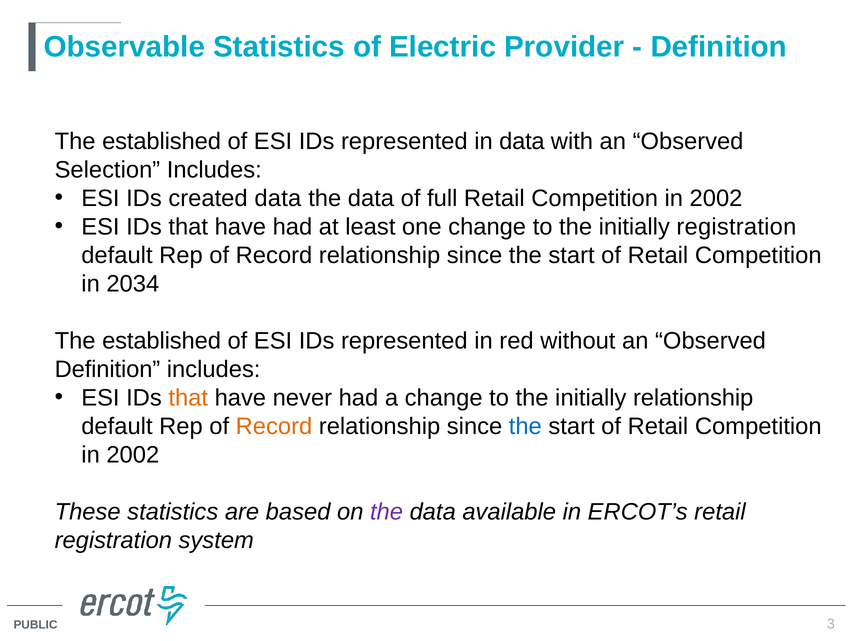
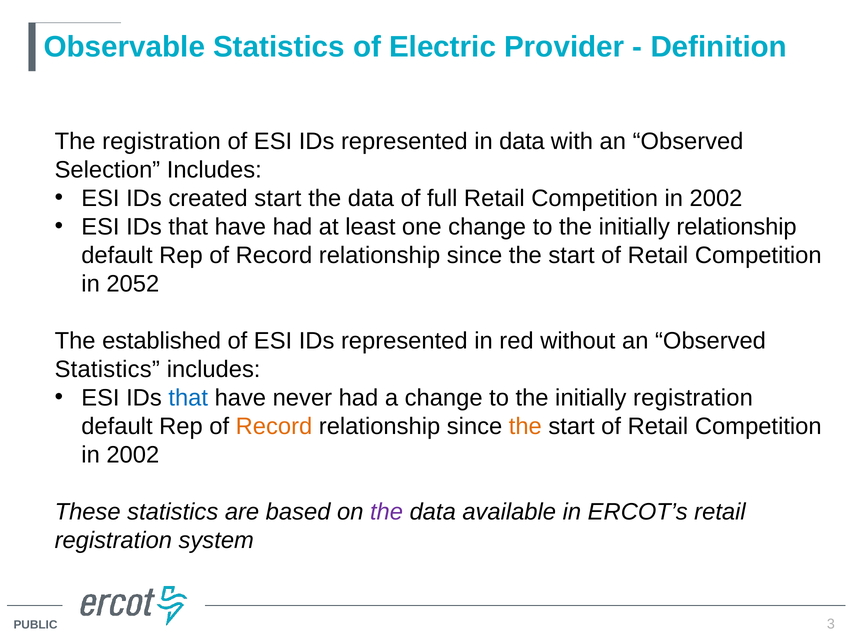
established: established -> registration (161, 141)
created data: data -> start (278, 198)
initially registration: registration -> relationship (737, 227)
2034: 2034 -> 2052 (133, 283)
Definition: Definition -> Statistics (107, 369)
that colour: orange -> blue (188, 397)
initially relationship: relationship -> registration (693, 397)
the colour: blue -> orange (525, 426)
